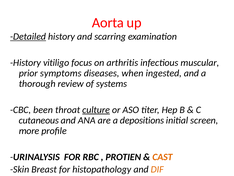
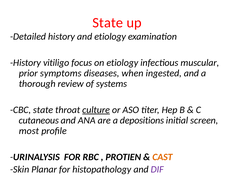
Aorta: Aorta -> State (108, 23)
Detailed underline: present -> none (28, 36)
and scarring: scarring -> etiology (110, 36)
on arthritis: arthritis -> etiology (122, 62)
CBC been: been -> state (43, 109)
more: more -> most (29, 131)
Breast: Breast -> Planar (44, 169)
DIF colour: orange -> purple (157, 169)
